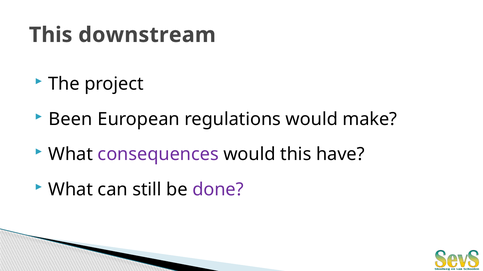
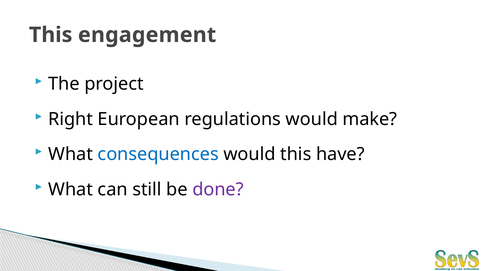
downstream: downstream -> engagement (147, 35)
Been: Been -> Right (71, 119)
consequences colour: purple -> blue (158, 155)
